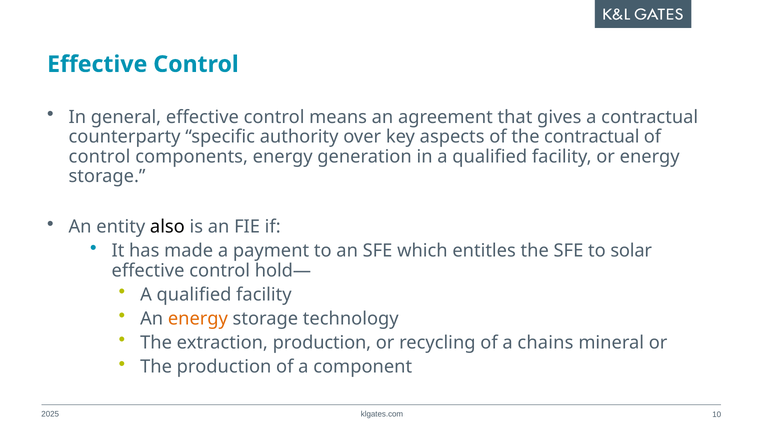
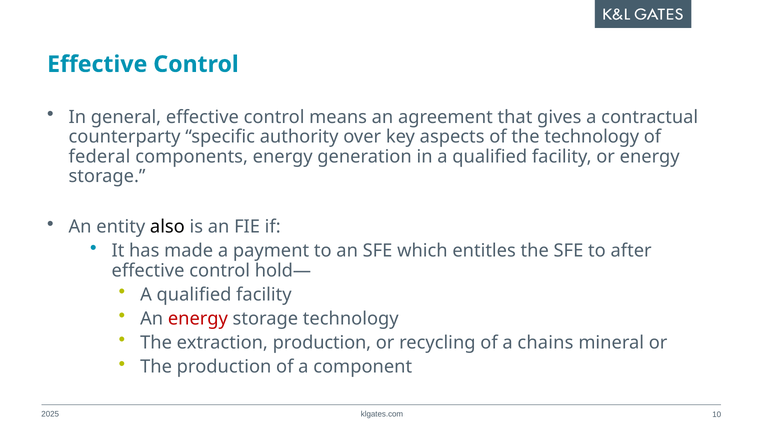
the contractual: contractual -> technology (592, 137)
control: control -> federal (99, 157)
solar: solar -> after (631, 251)
energy colour: orange -> red (198, 318)
